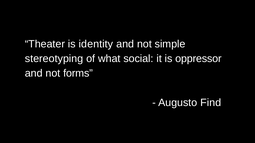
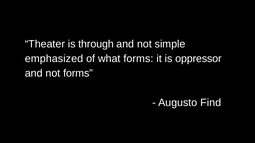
identity: identity -> through (96, 44)
stereotyping: stereotyping -> emphasized (54, 59)
what social: social -> forms (138, 59)
